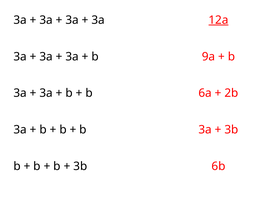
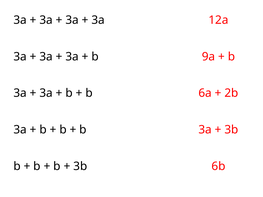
12a underline: present -> none (218, 20)
